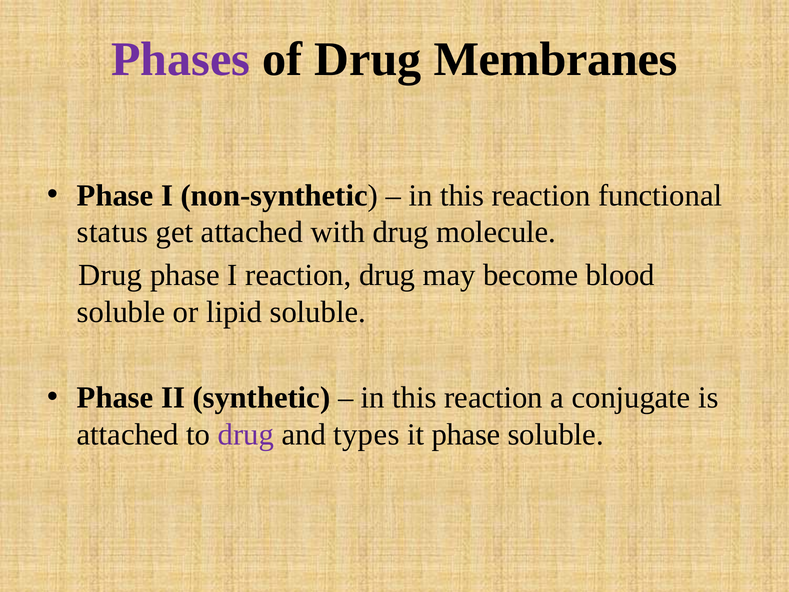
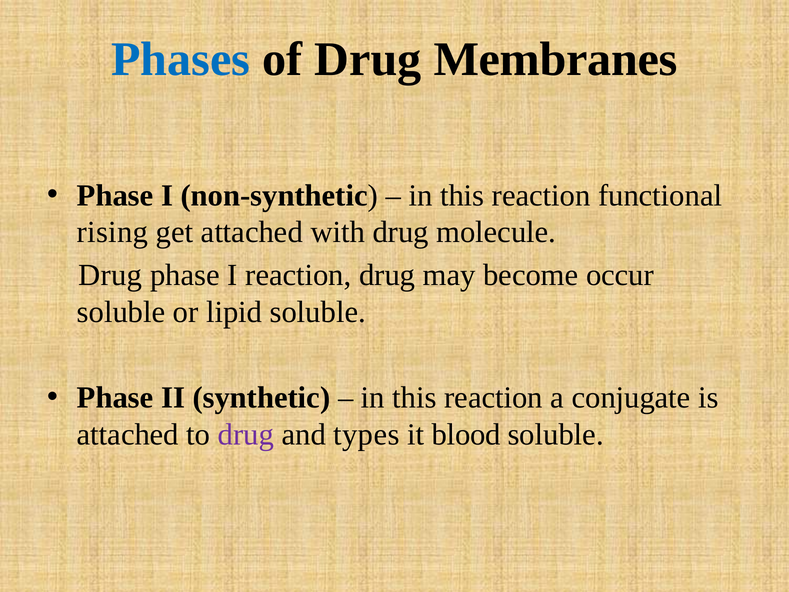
Phases colour: purple -> blue (181, 59)
status: status -> rising (113, 232)
blood: blood -> occur (620, 275)
it phase: phase -> blood (466, 434)
